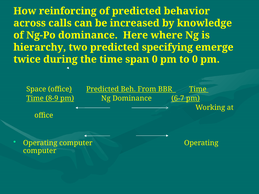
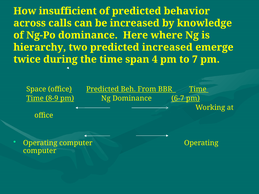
reinforcing: reinforcing -> insufficient (68, 11)
predicted specifying: specifying -> increased (167, 47)
span 0: 0 -> 4 (155, 59)
to 0: 0 -> 7 (195, 59)
